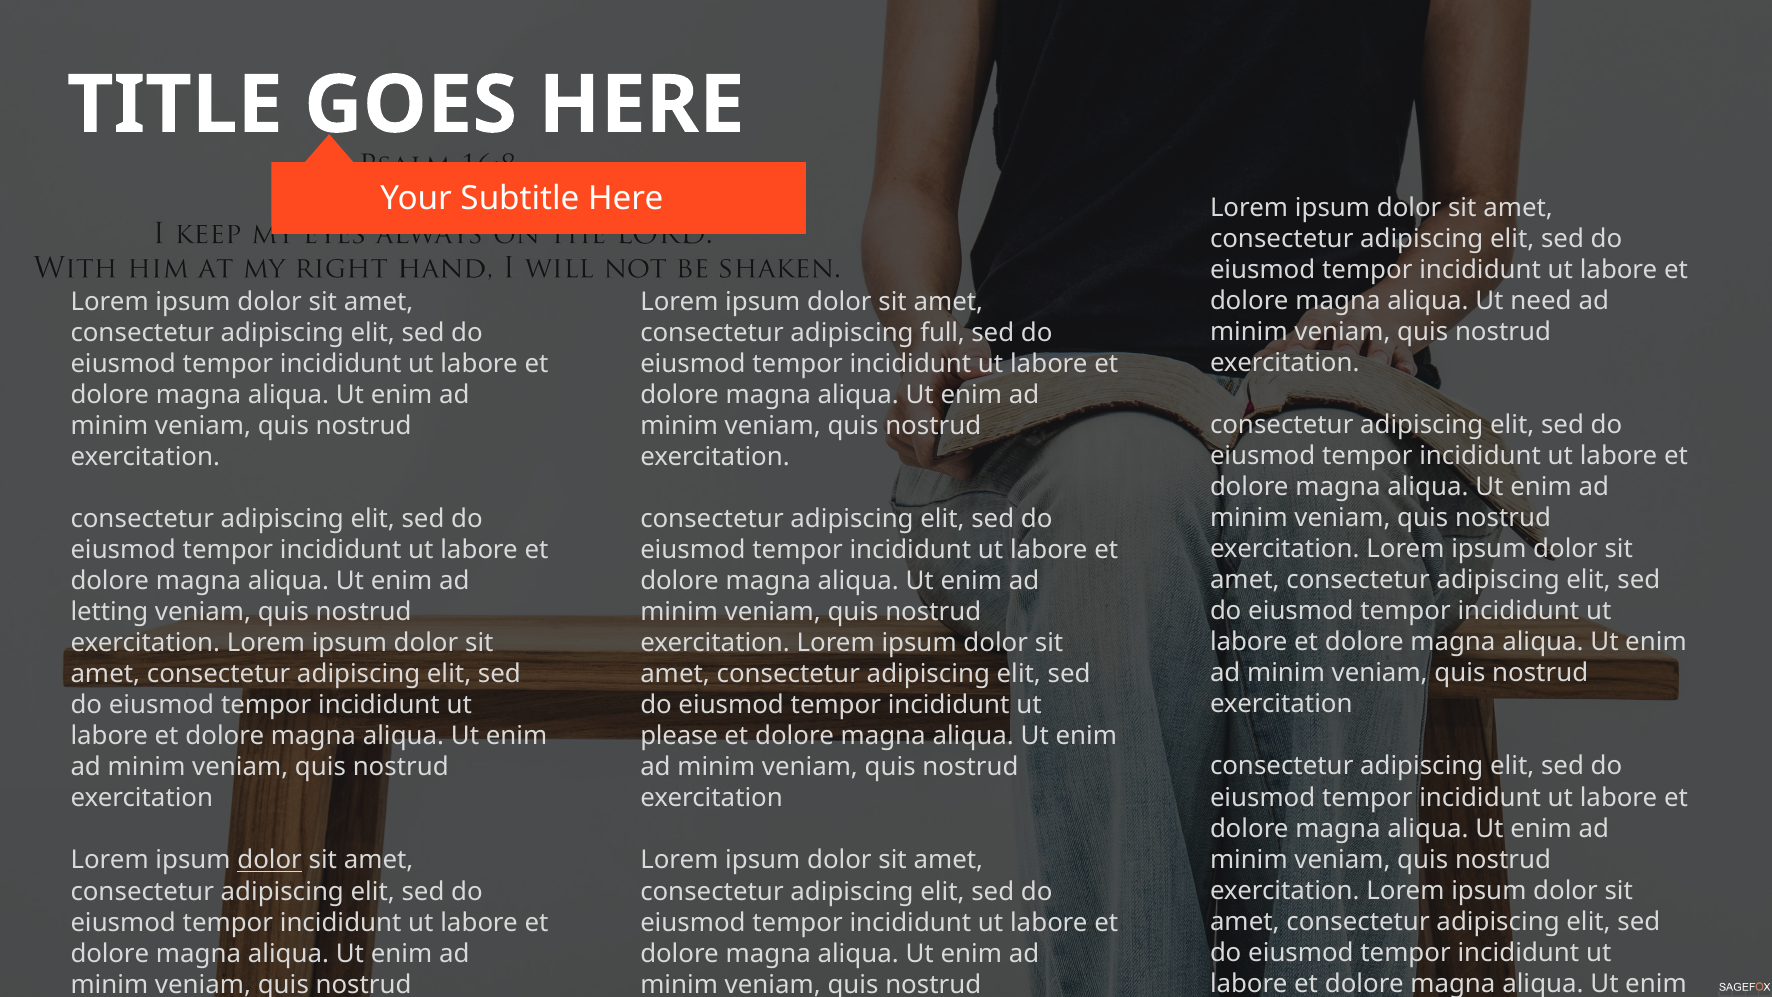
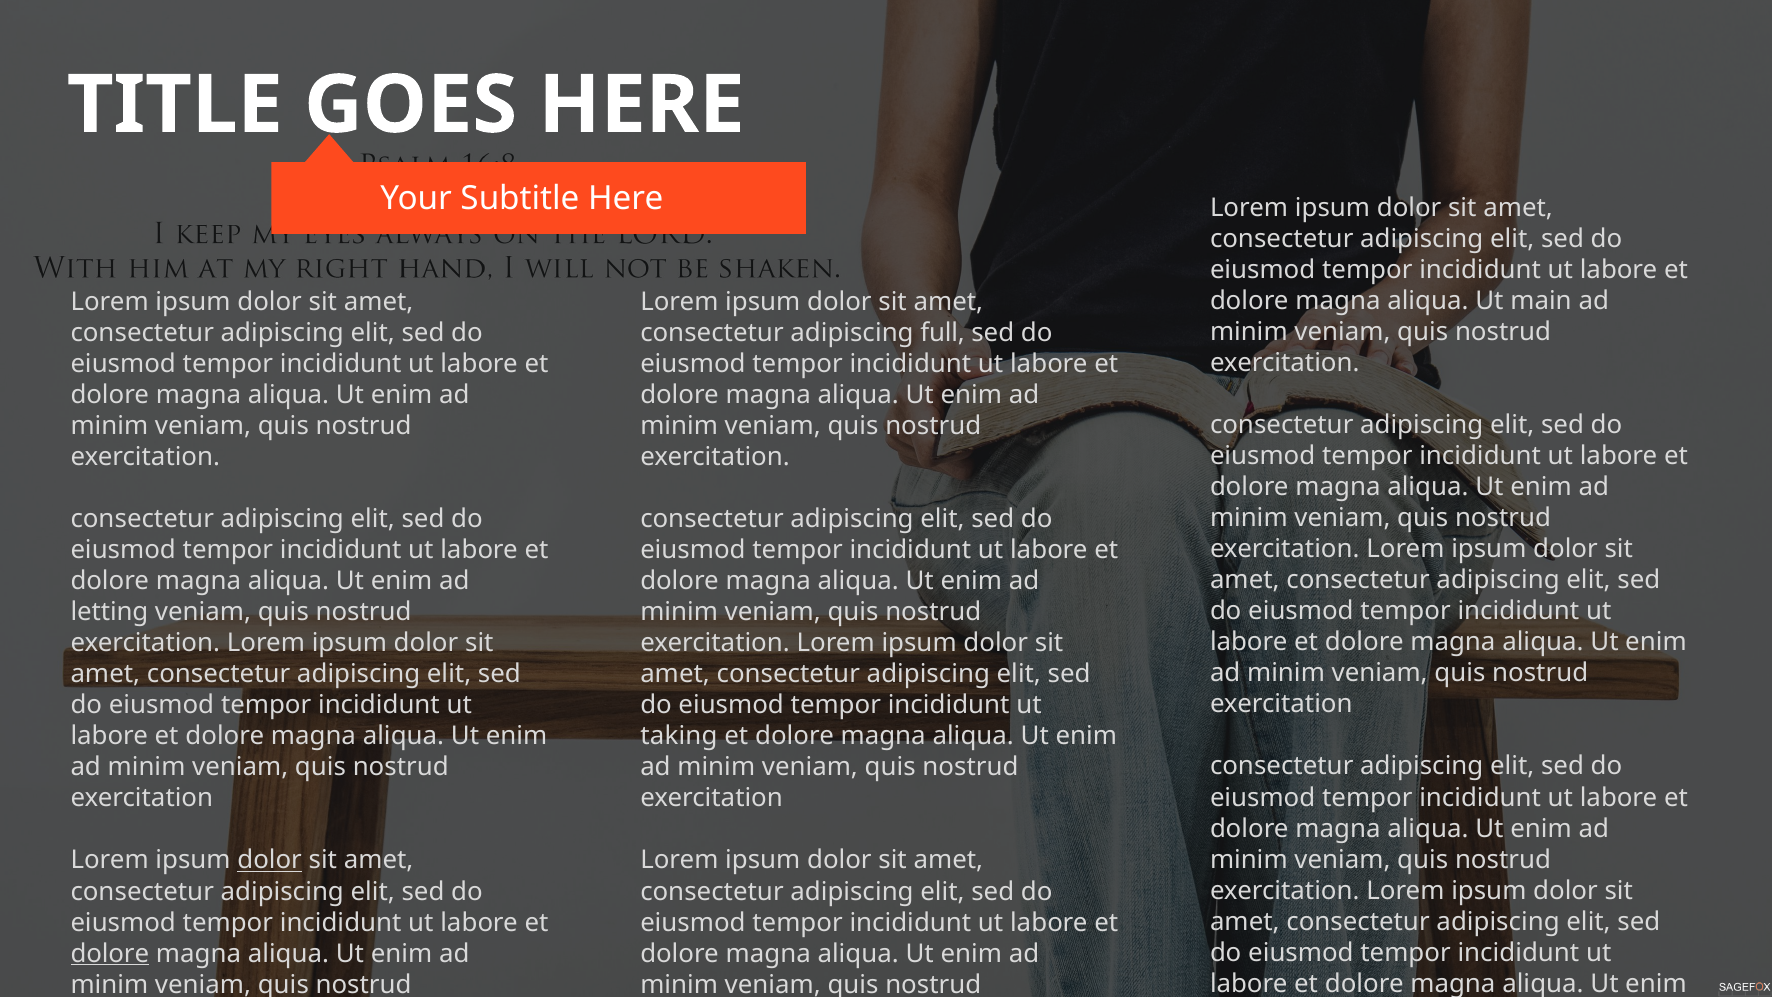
need: need -> main (1541, 301)
please: please -> taking (679, 736)
dolore underline: none -> present (110, 953)
